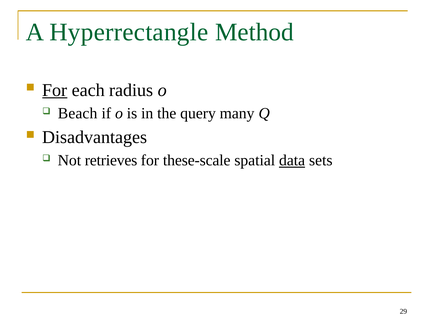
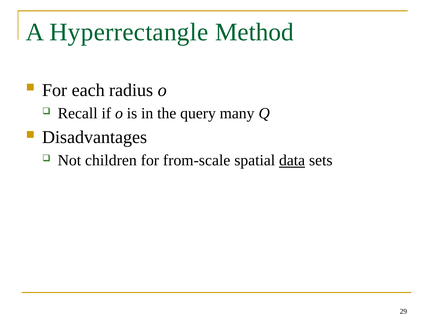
For underline: present -> none (55, 90)
Beach: Beach -> Recall (78, 113)
retrieves: retrieves -> children (111, 160)
these-scale: these-scale -> from-scale (197, 160)
